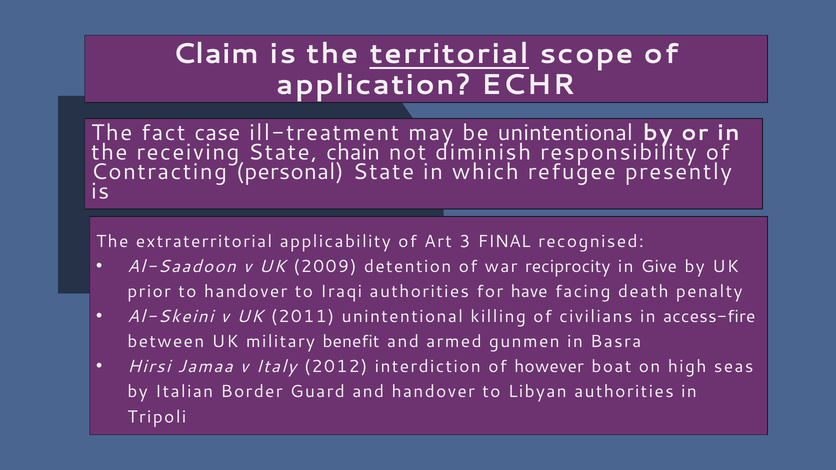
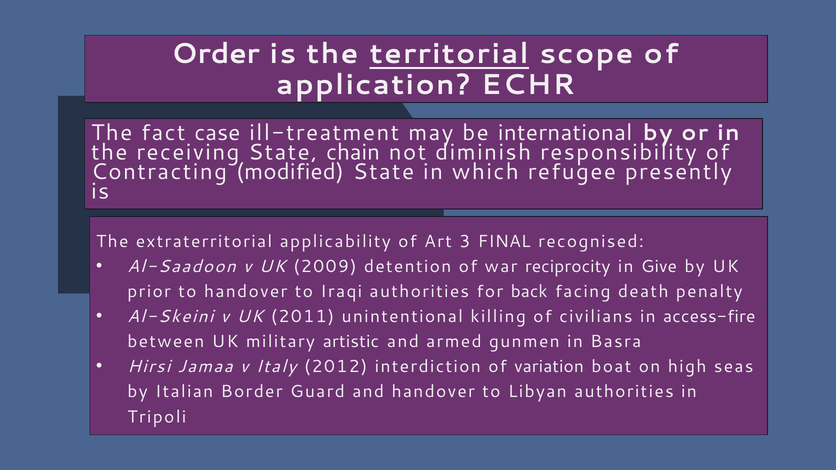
Claim: Claim -> Order (216, 54)
be unintentional: unintentional -> international (565, 133)
personal: personal -> modified (290, 172)
have: have -> back (529, 292)
benefit: benefit -> artistic (351, 342)
however: however -> variation (549, 367)
